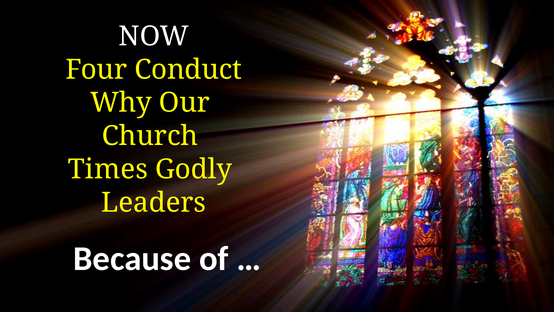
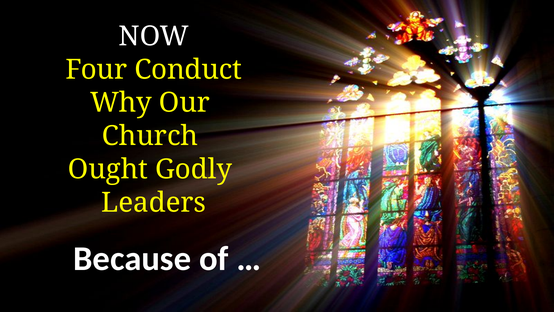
Times: Times -> Ought (108, 169)
